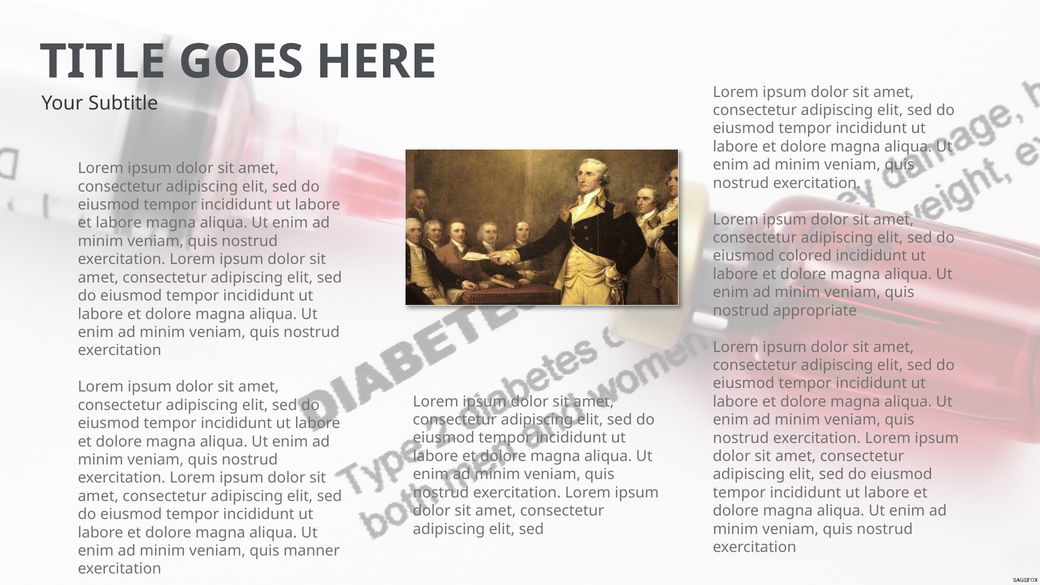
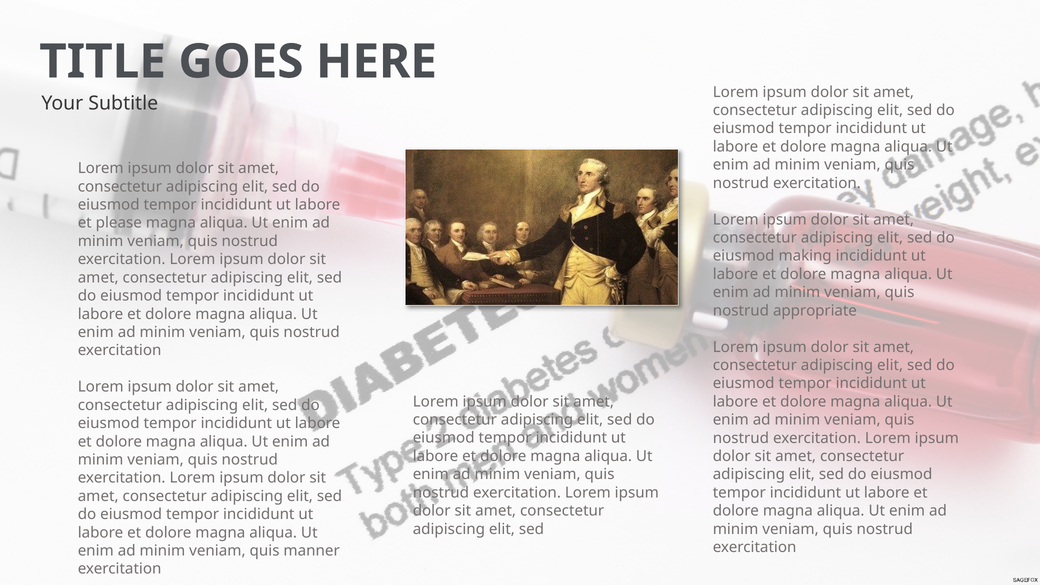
et labore: labore -> please (119, 223)
colored: colored -> making (805, 256)
